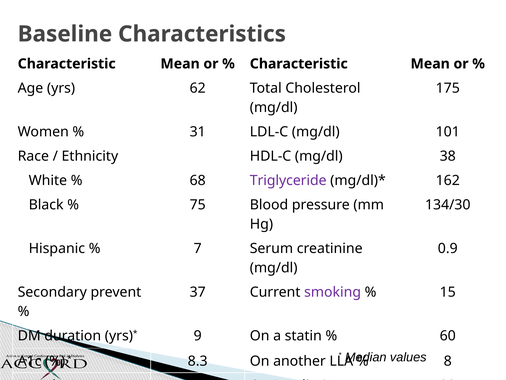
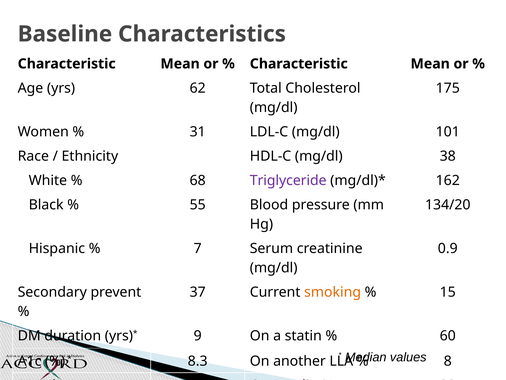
75: 75 -> 55 (198, 205)
134/30: 134/30 -> 134/20 (448, 205)
smoking colour: purple -> orange (333, 292)
